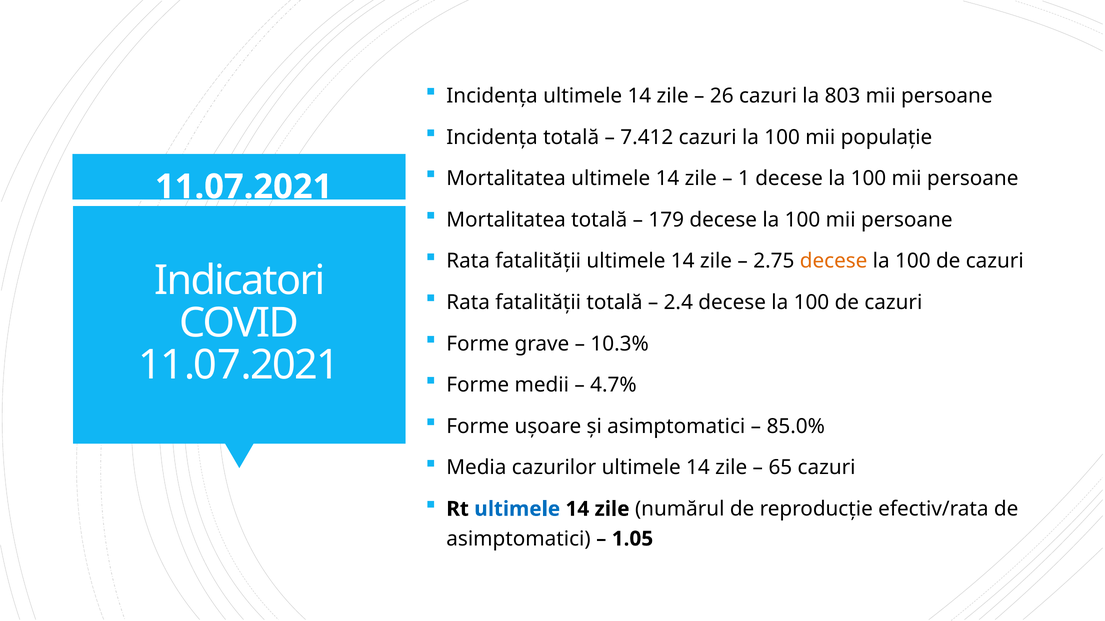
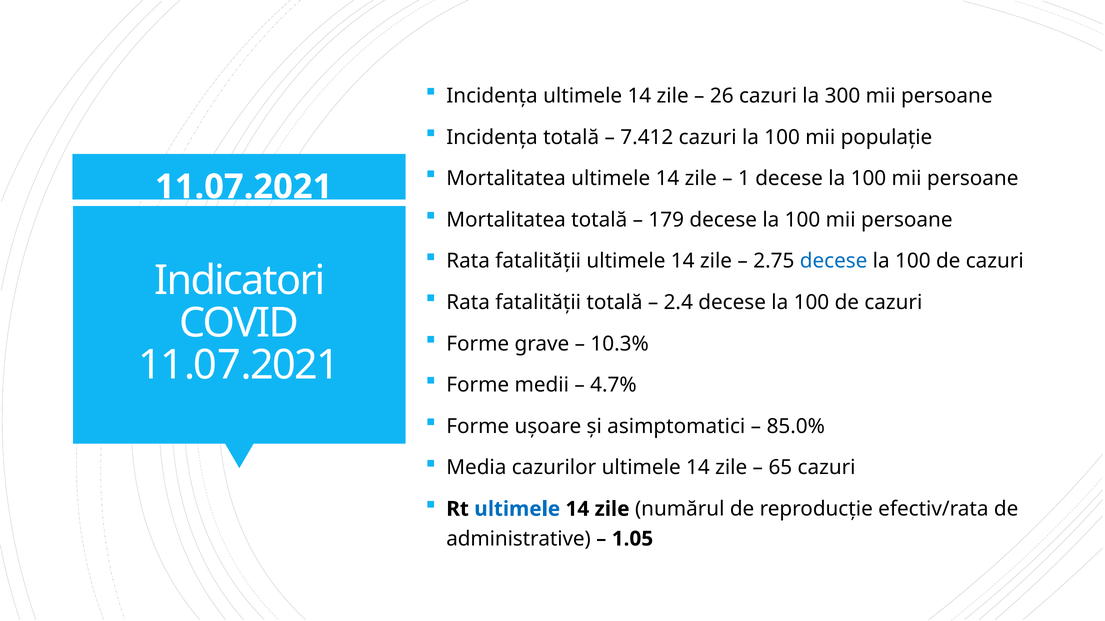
803: 803 -> 300 (843, 96)
decese colour: orange -> blue (834, 261)
asimptomatici: asimptomatici -> administrative (519, 539)
